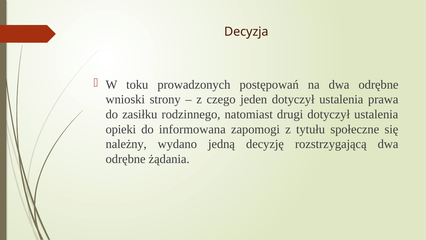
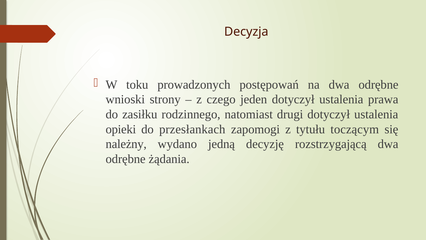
informowana: informowana -> przesłankach (192, 129)
społeczne: społeczne -> toczącym (355, 129)
